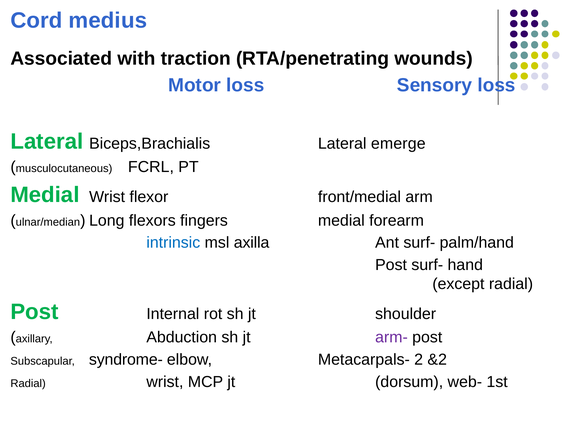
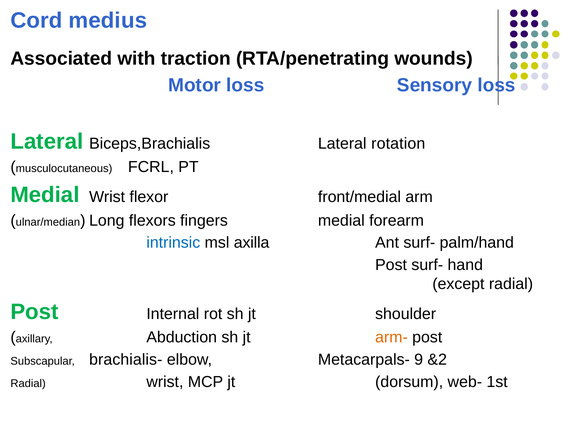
emerge: emerge -> rotation (398, 143)
arm- colour: purple -> orange (391, 337)
syndrome-: syndrome- -> brachialis- (126, 360)
2: 2 -> 9 (419, 360)
